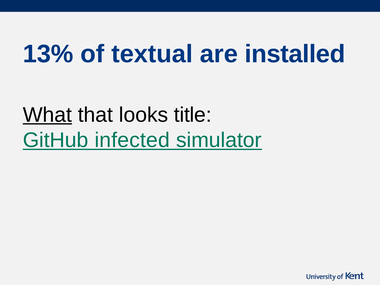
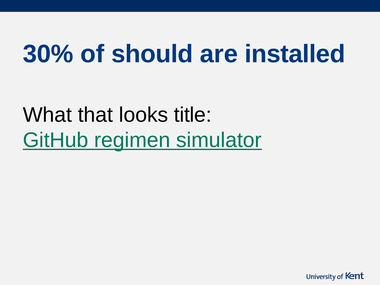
13%: 13% -> 30% (48, 54)
textual: textual -> should (152, 54)
What underline: present -> none (47, 115)
infected: infected -> regimen (132, 140)
